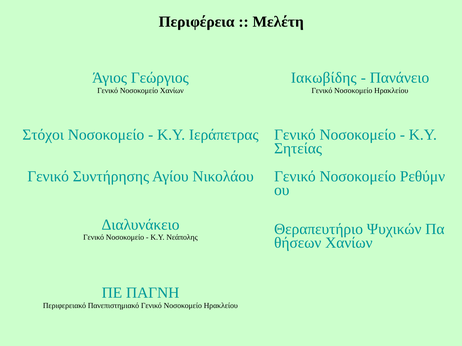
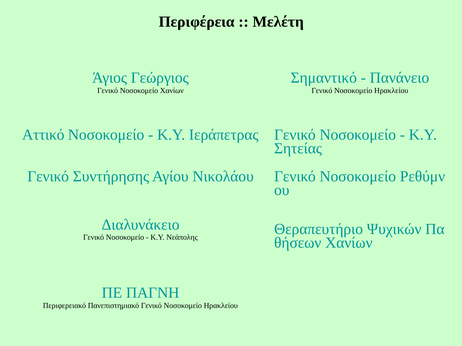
Ιακωβίδης: Ιακωβίδης -> Σημαντικό (324, 78)
Στόχοι: Στόχοι -> Αττικό (43, 135)
